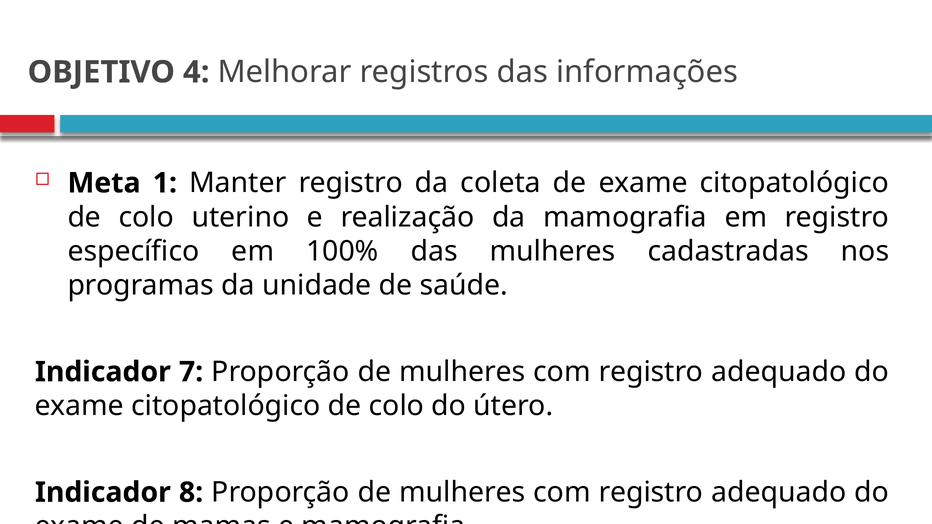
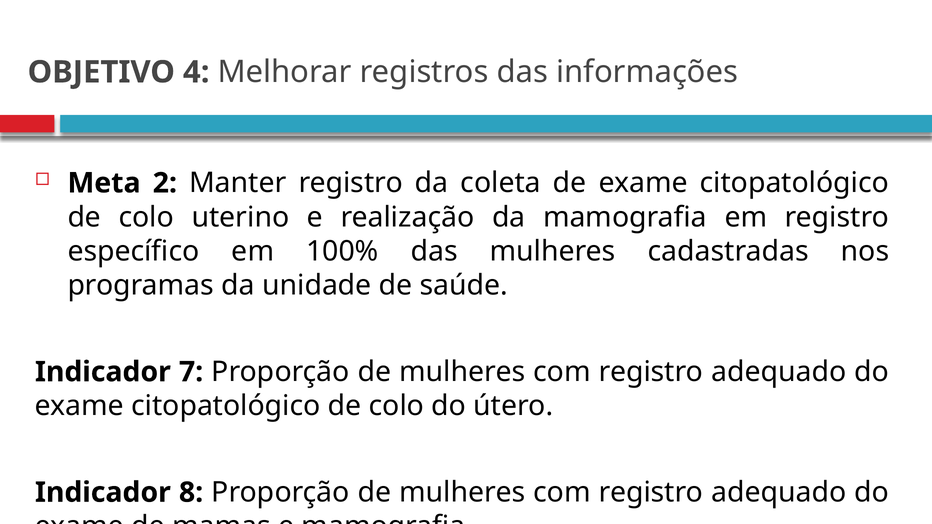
1: 1 -> 2 (165, 183)
